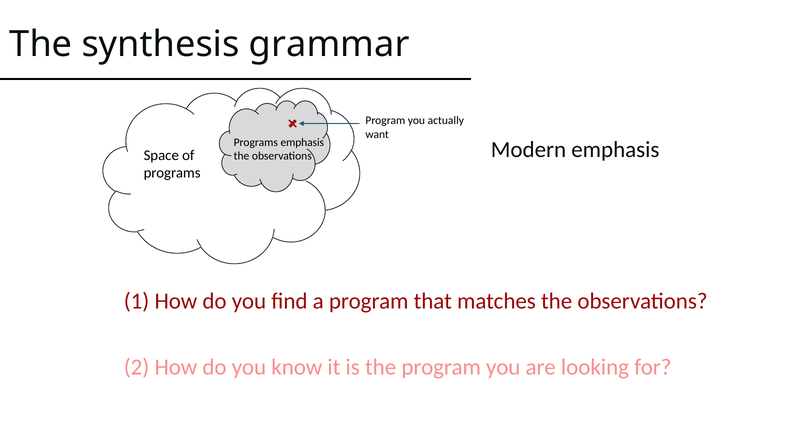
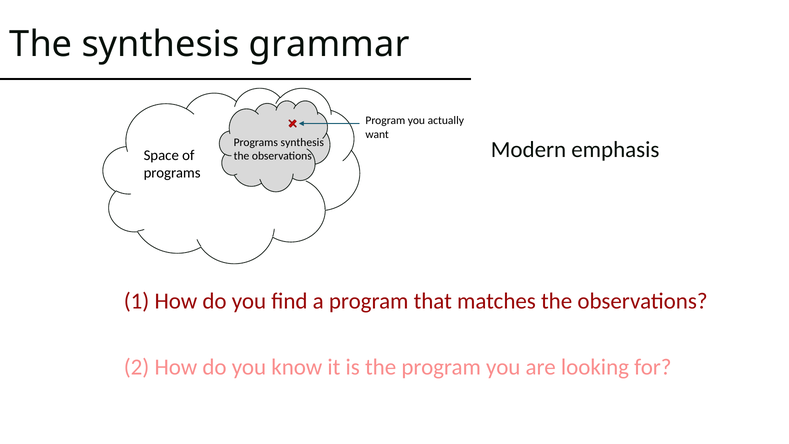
Programs emphasis: emphasis -> synthesis (302, 142)
